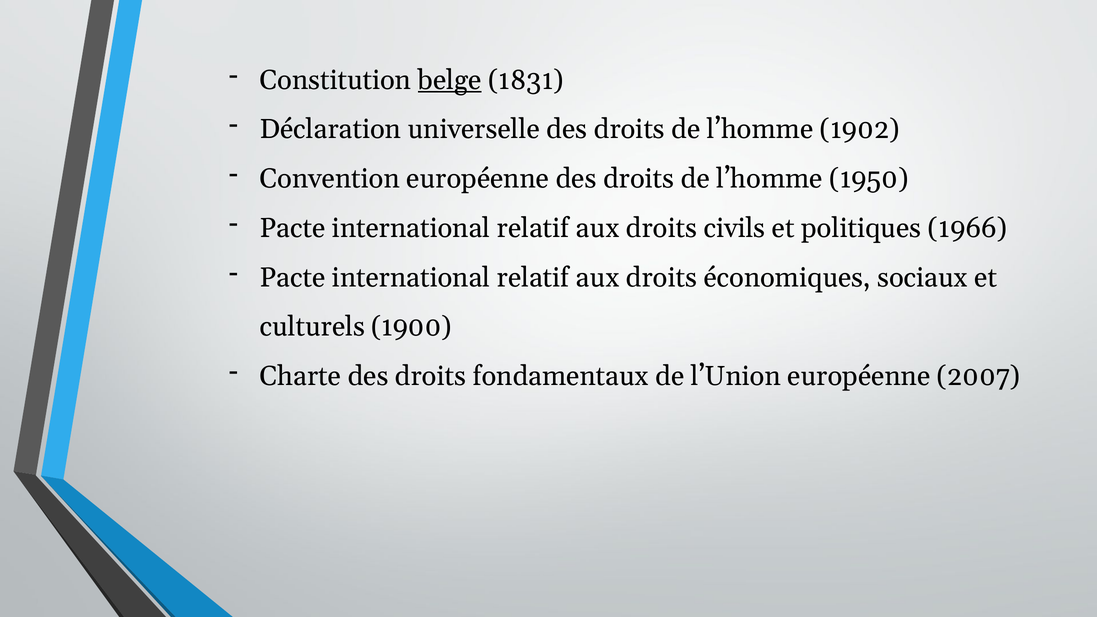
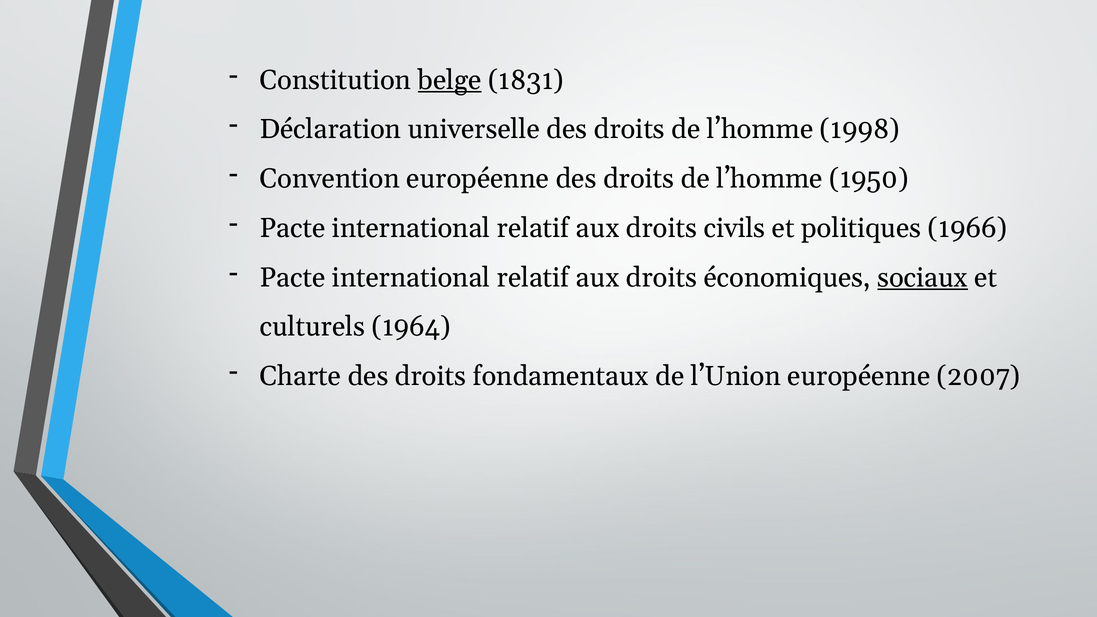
1902: 1902 -> 1998 (860, 129)
sociaux underline: none -> present (923, 278)
1900: 1900 -> 1964 (411, 327)
